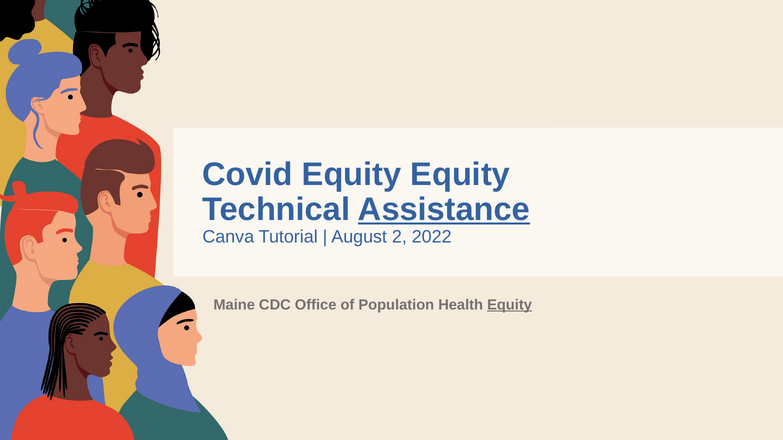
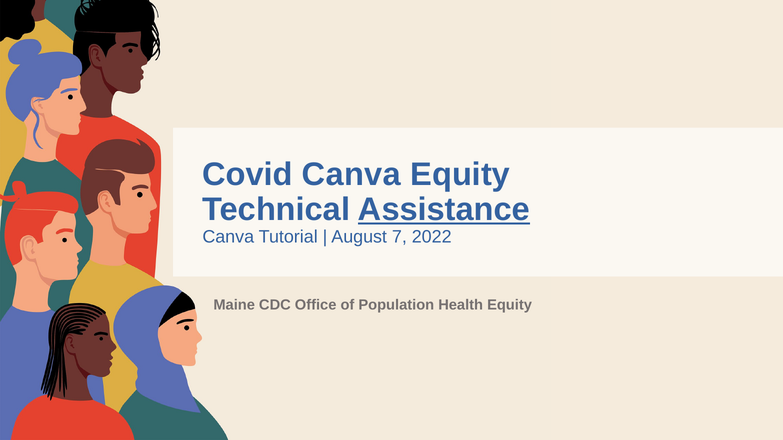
Covid Equity: Equity -> Canva (351, 175)
2: 2 -> 7 (399, 237)
Equity underline: present -> none (510, 305)
